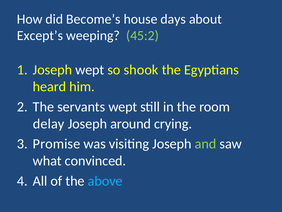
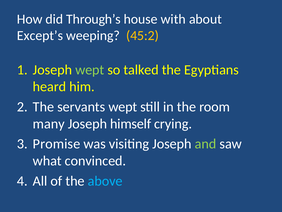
Become’s: Become’s -> Through’s (93, 19)
days: days -> with (173, 19)
45:2 colour: light green -> yellow (142, 36)
wept colour: white -> light green (90, 70)
shook: shook -> talked (141, 70)
delay: delay -> many (49, 124)
around: around -> himself (131, 124)
